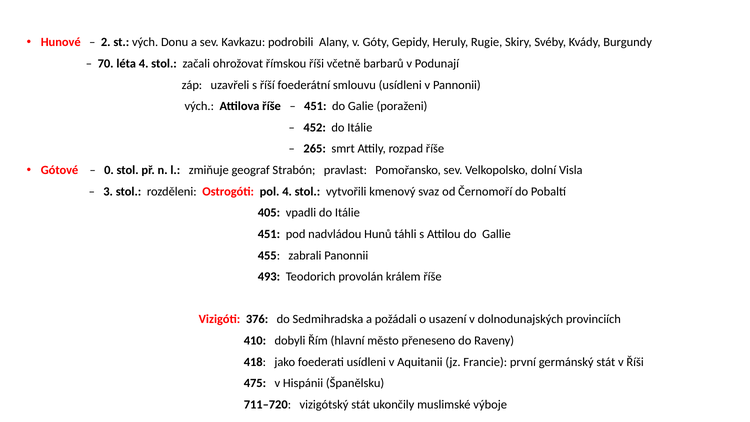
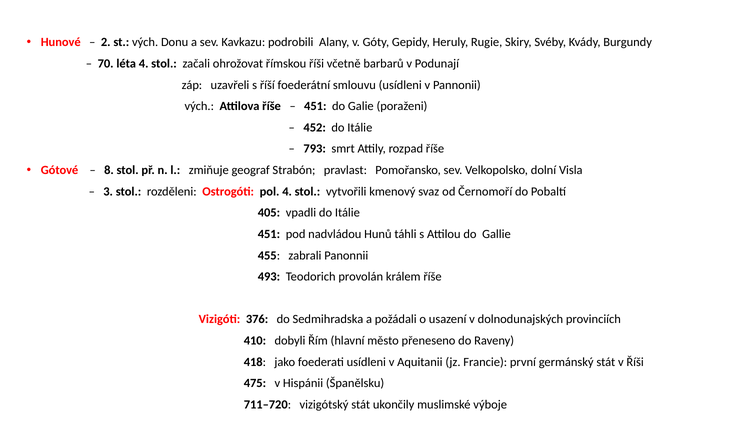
265: 265 -> 793 (315, 149)
0: 0 -> 8 (109, 170)
